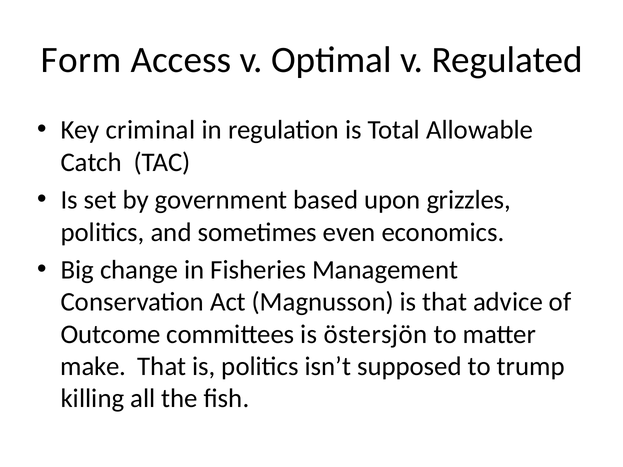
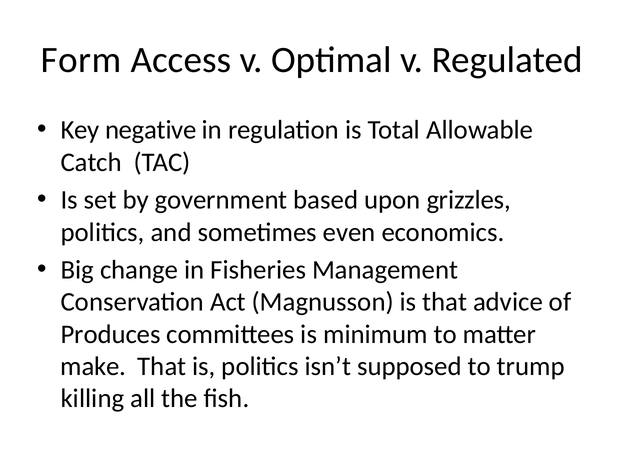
criminal: criminal -> negative (151, 130)
Outcome: Outcome -> Produces (111, 334)
östersjön: östersjön -> minimum (376, 334)
